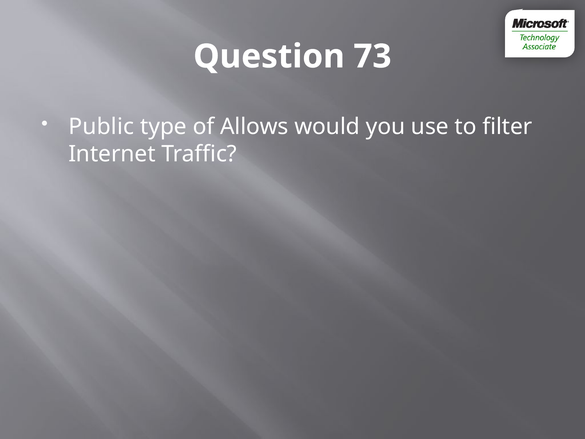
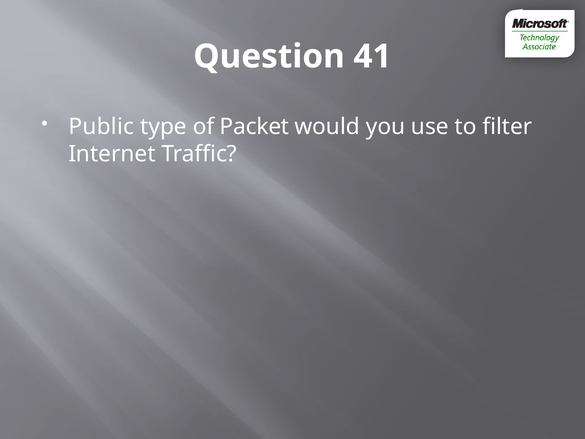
73: 73 -> 41 (372, 56)
Allows: Allows -> Packet (254, 126)
